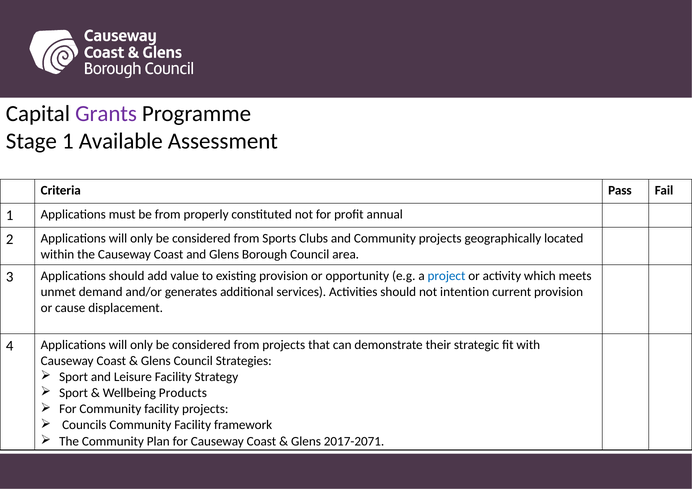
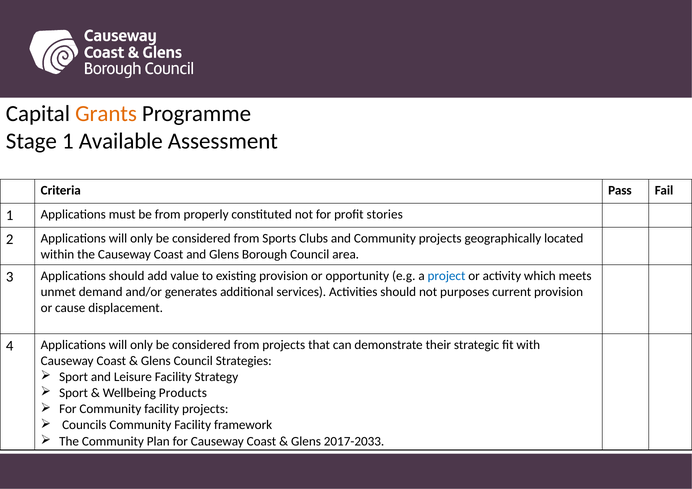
Grants colour: purple -> orange (106, 114)
annual: annual -> stories (385, 215)
intention: intention -> purposes (465, 292)
2017-2071: 2017-2071 -> 2017-2033 (354, 442)
